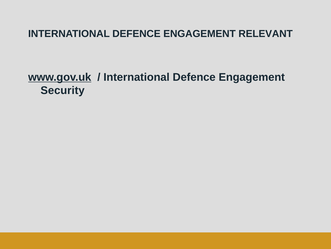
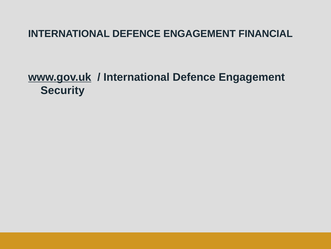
RELEVANT: RELEVANT -> FINANCIAL (266, 34)
